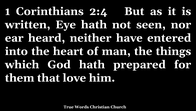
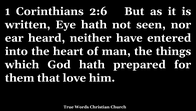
2:4: 2:4 -> 2:6 (98, 11)
